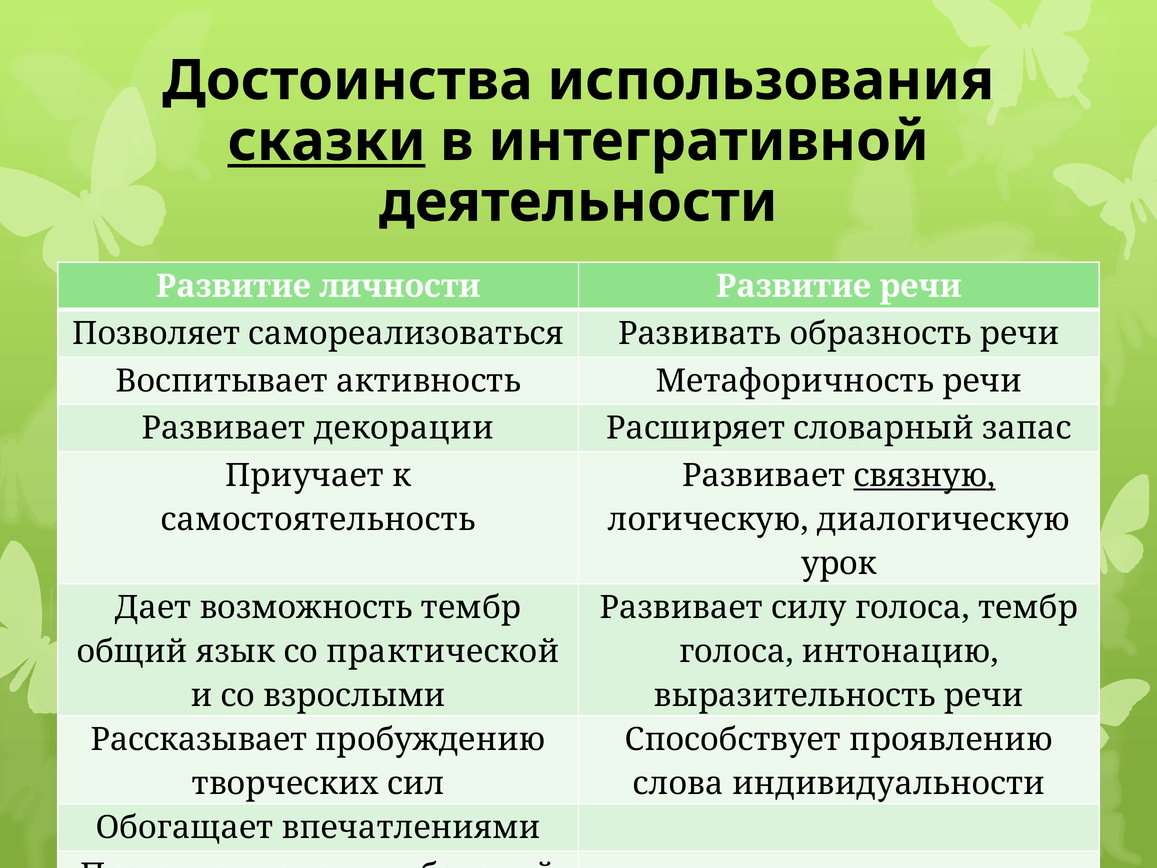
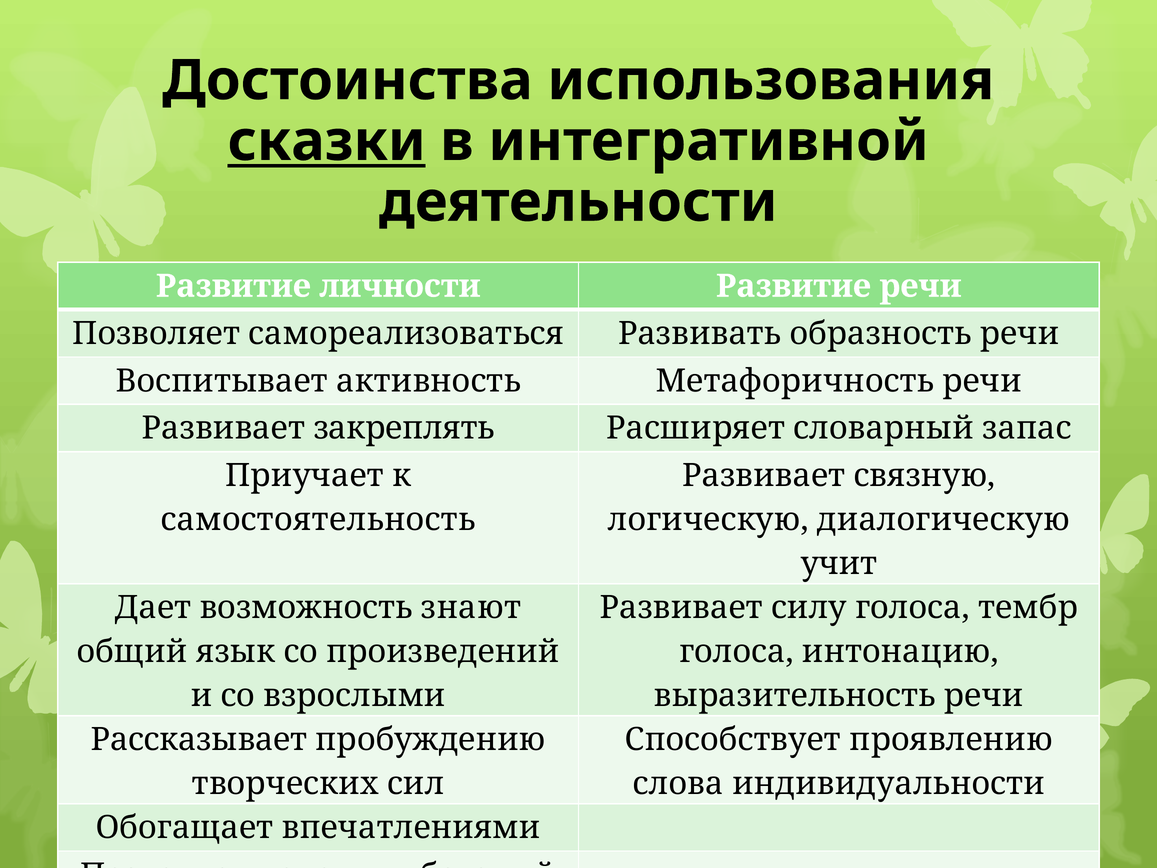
декорации: декорации -> закреплять (404, 428)
связную underline: present -> none (925, 476)
урок: урок -> учит (839, 563)
возможность тембр: тембр -> знают (471, 607)
практической: практической -> произведений (443, 651)
